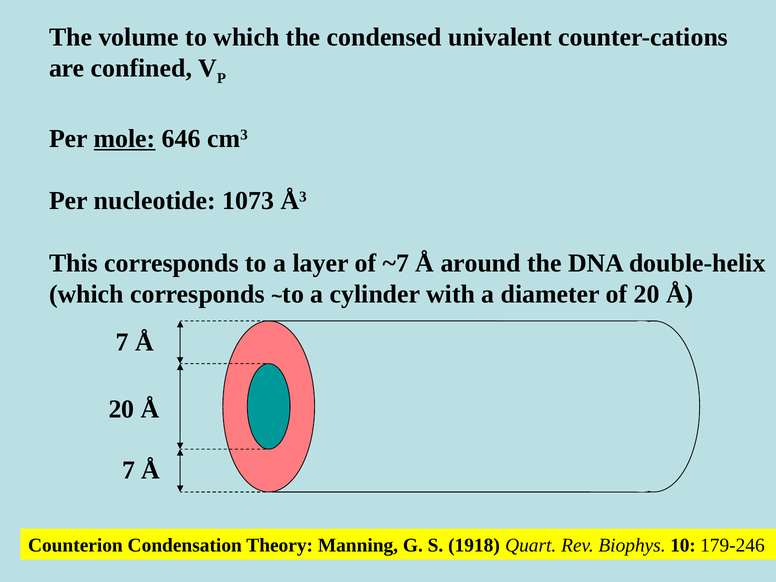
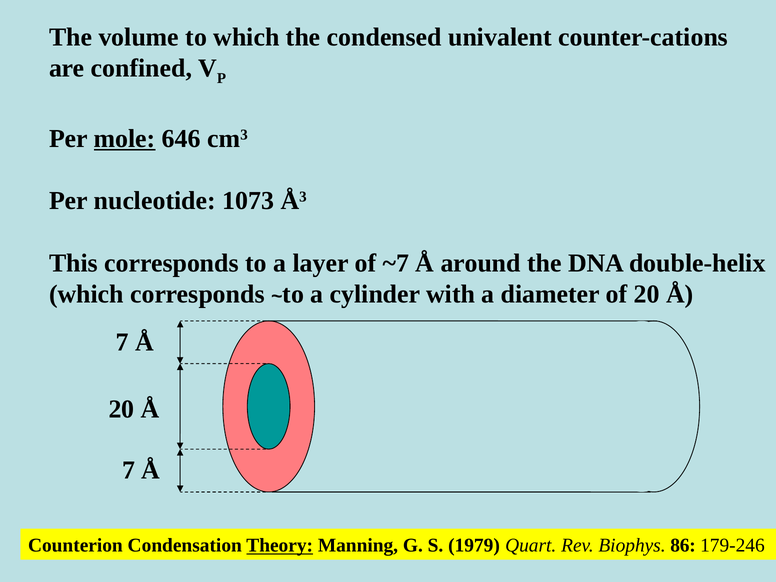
Theory underline: none -> present (280, 546)
1918: 1918 -> 1979 (474, 546)
10: 10 -> 86 (683, 546)
